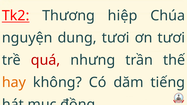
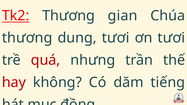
hiệp: hiệp -> gian (123, 16)
nguyện: nguyện -> thương (27, 38)
hay colour: orange -> red (14, 82)
